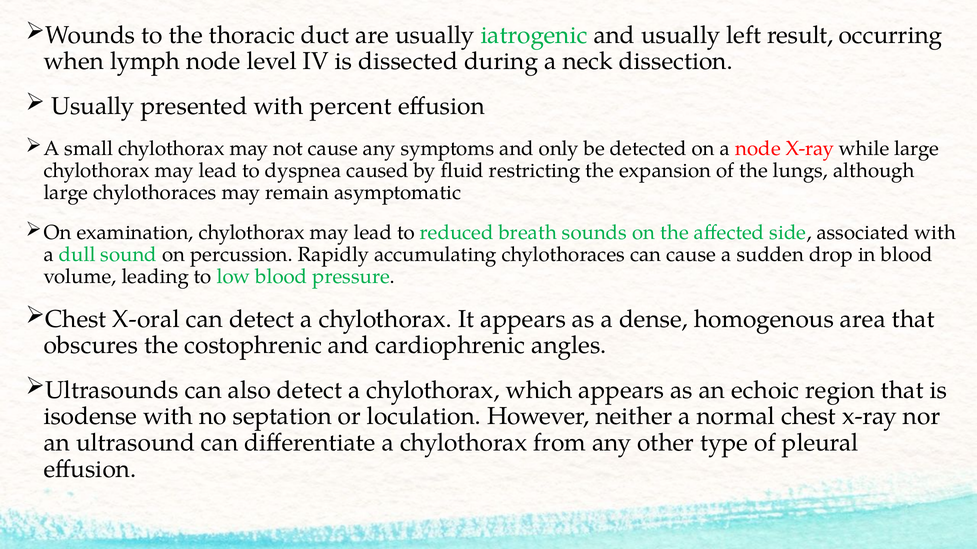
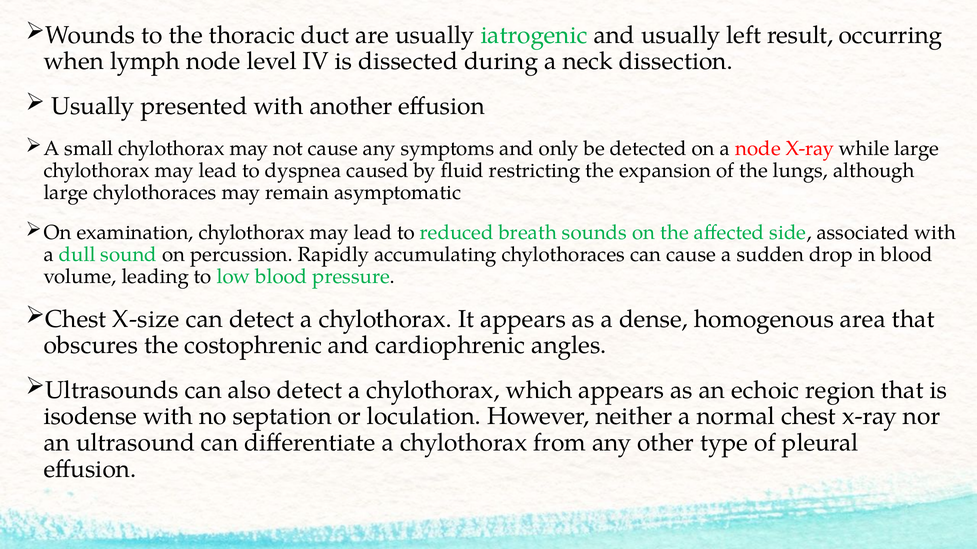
percent: percent -> another (351, 106)
X-oral: X-oral -> X-size (146, 319)
